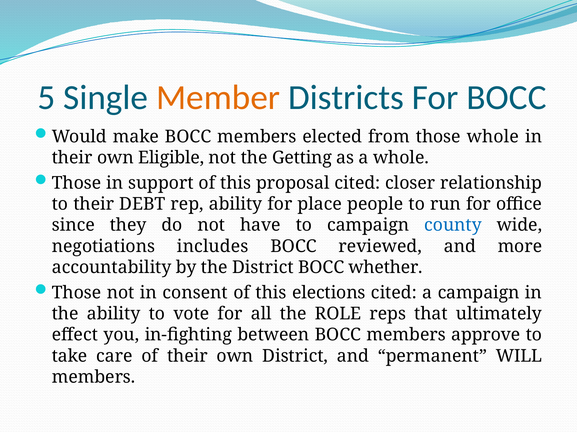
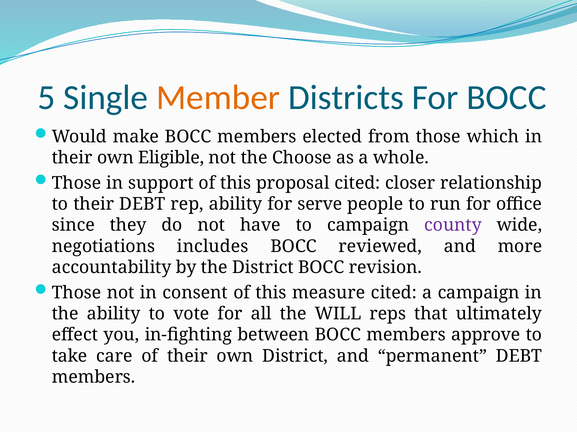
those whole: whole -> which (493, 137)
Getting: Getting -> Choose (302, 158)
place: place -> serve (320, 204)
county colour: blue -> purple (453, 226)
whether: whether -> revision (385, 268)
elections: elections -> measure (329, 293)
ROLE: ROLE -> WILL (338, 314)
permanent WILL: WILL -> DEBT (519, 357)
